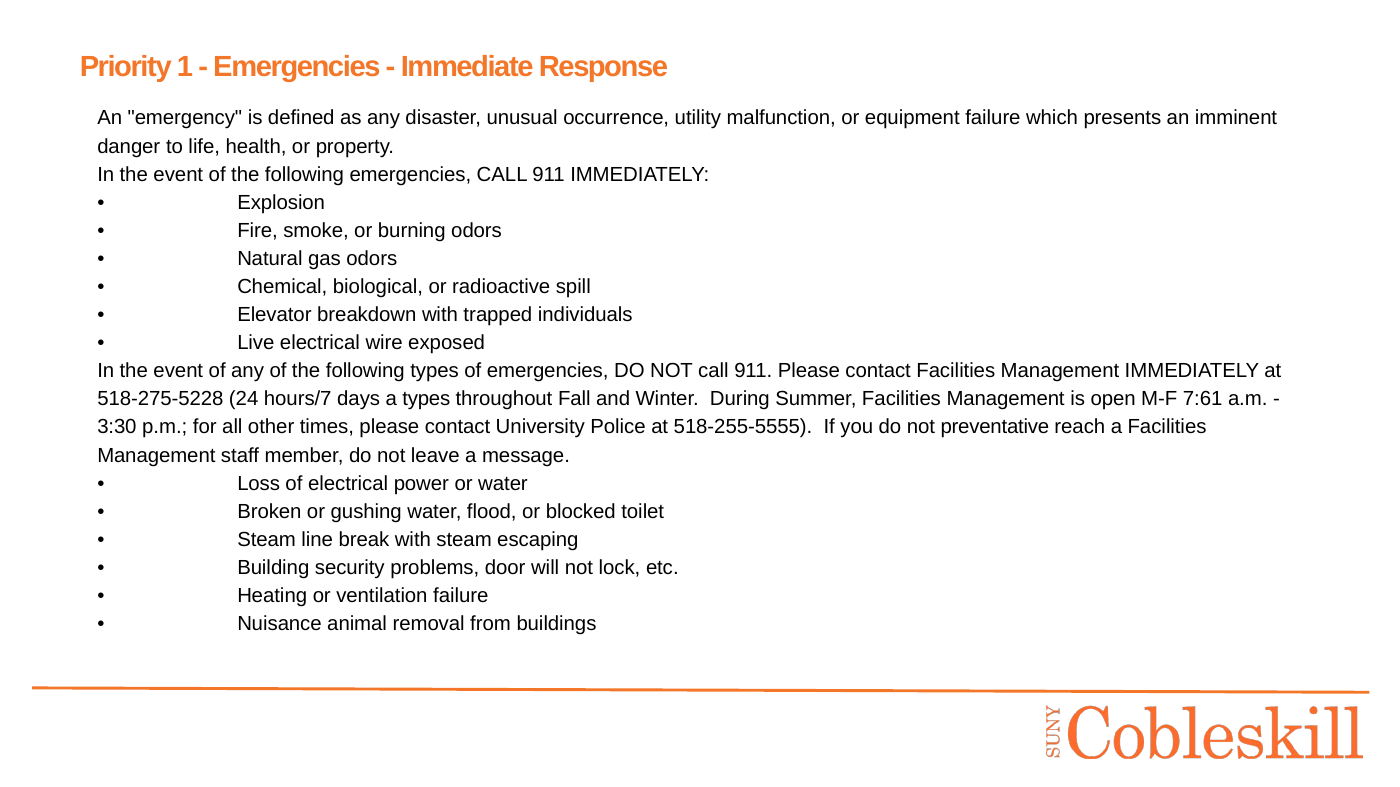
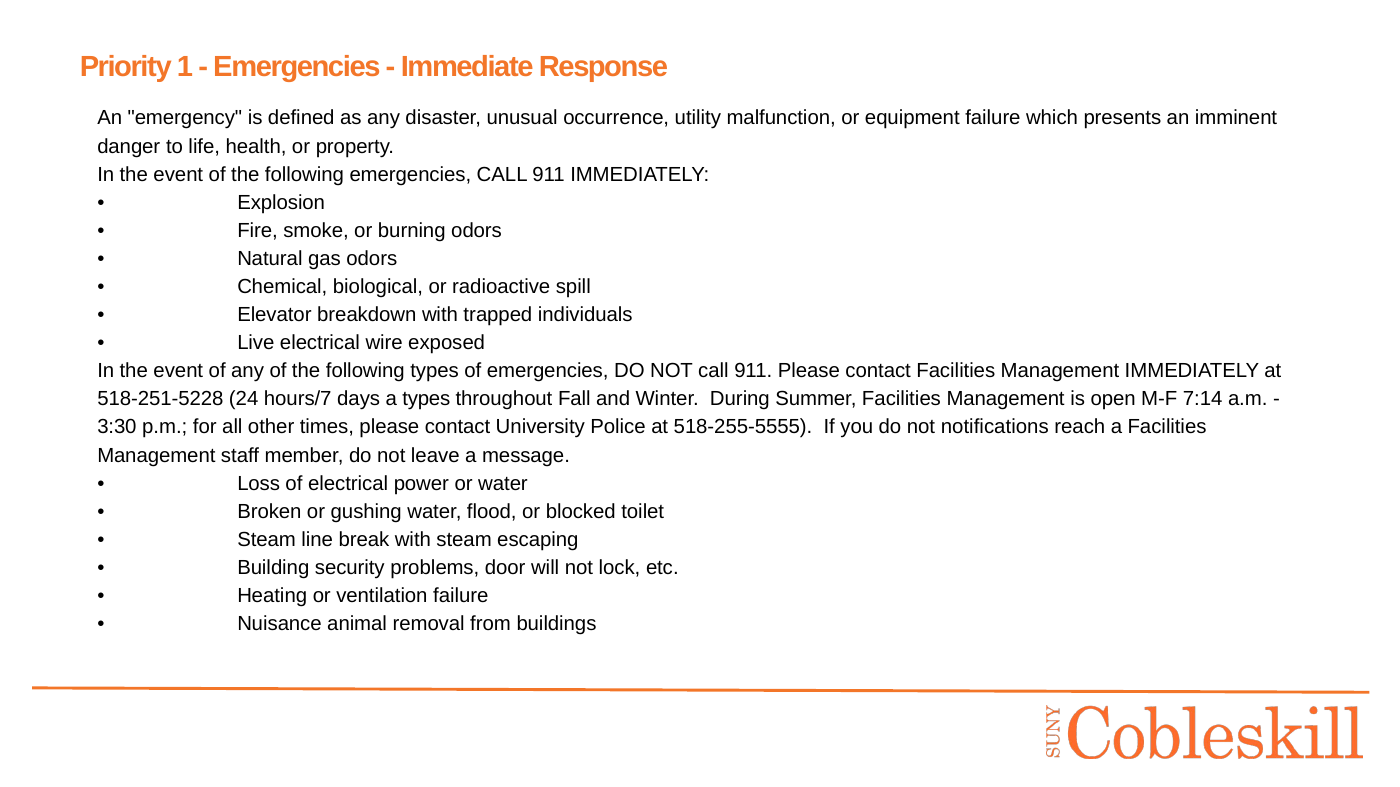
518-275-5228: 518-275-5228 -> 518-251-5228 (160, 399)
7:61: 7:61 -> 7:14 (1203, 399)
preventative: preventative -> notifications (995, 428)
